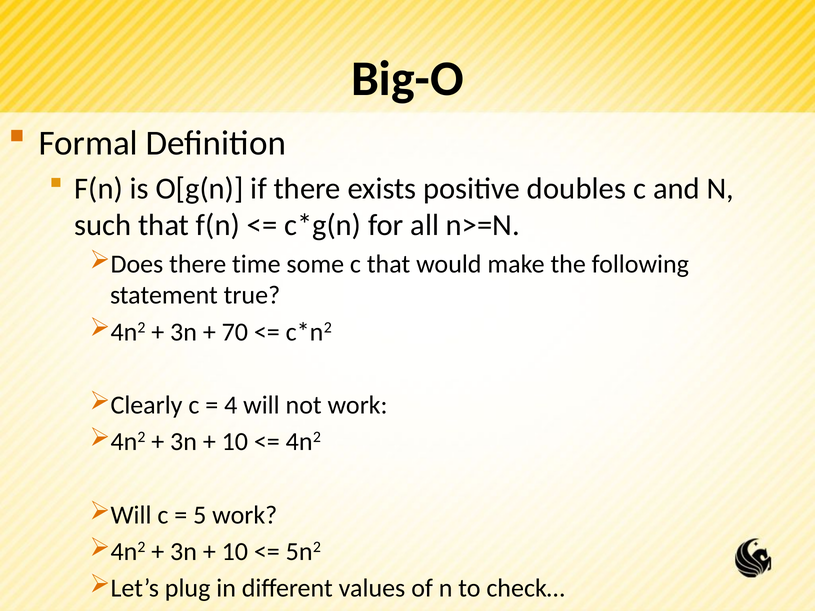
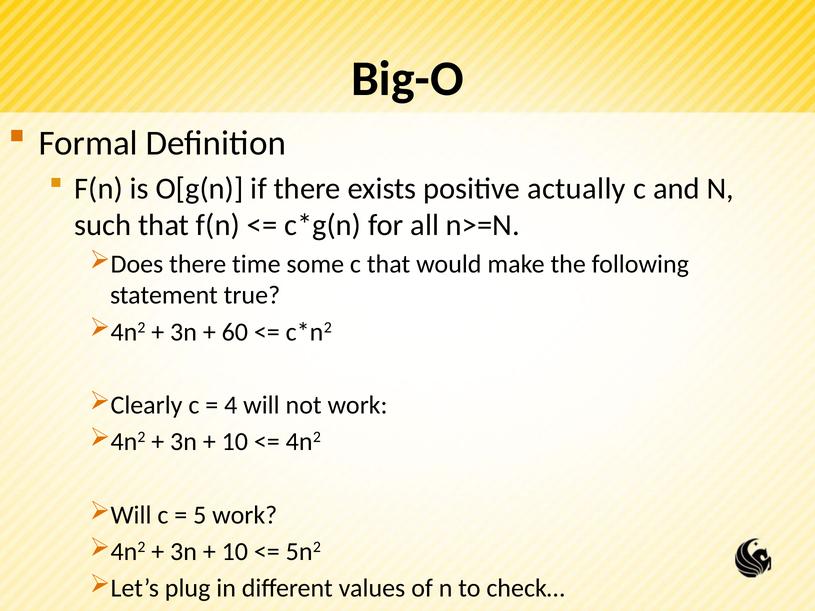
doubles: doubles -> actually (577, 188)
70: 70 -> 60 (235, 332)
